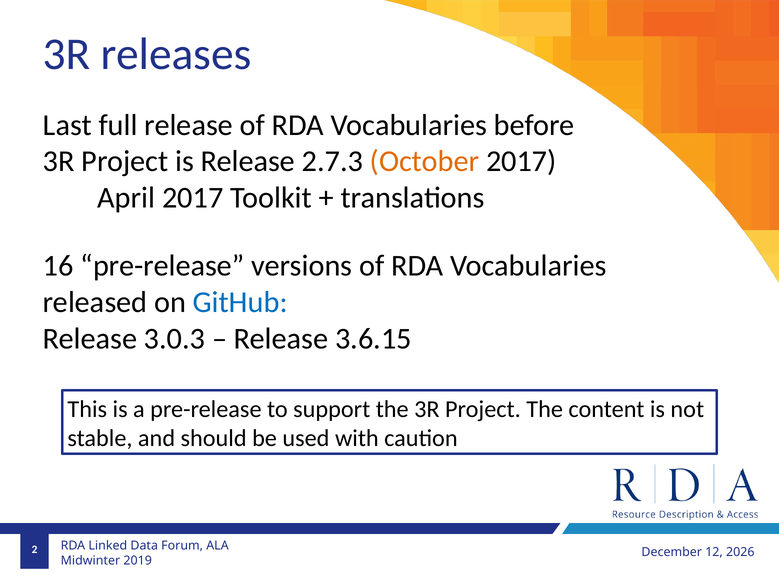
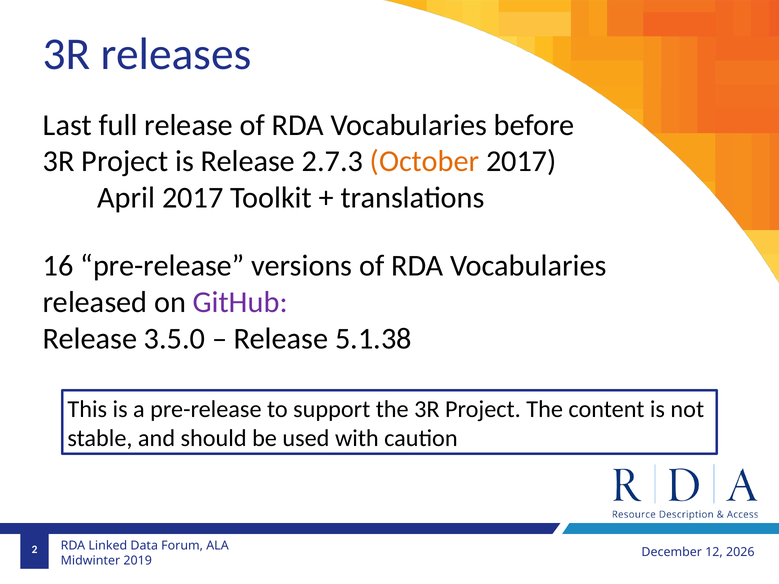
GitHub colour: blue -> purple (240, 302)
3.0.3: 3.0.3 -> 3.5.0 (175, 339)
3.6.15: 3.6.15 -> 5.1.38 (373, 339)
